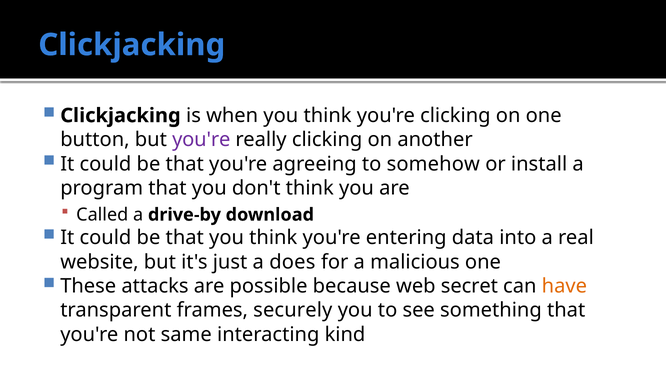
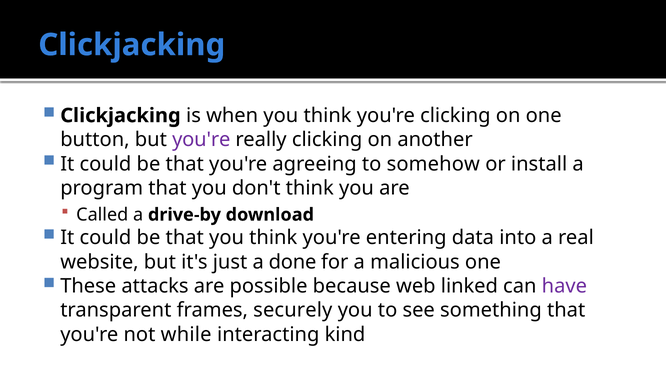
does: does -> done (293, 262)
secret: secret -> linked (469, 286)
have colour: orange -> purple (564, 286)
same: same -> while (186, 334)
